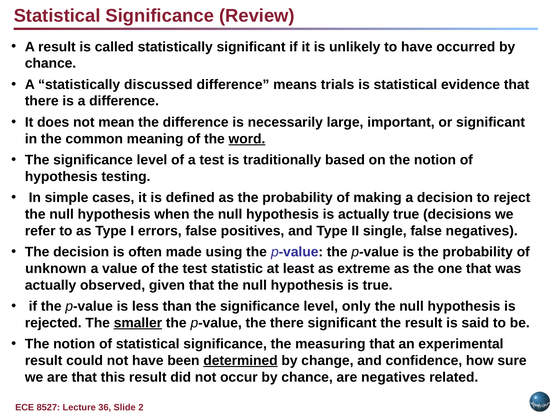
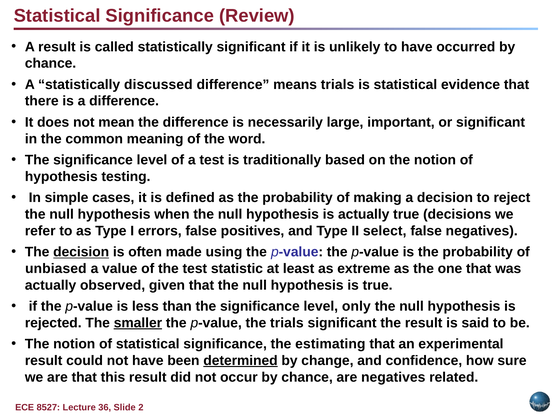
word underline: present -> none (247, 139)
single: single -> select (385, 231)
decision underline: none -> present (81, 252)
unknown: unknown -> unbiased (56, 269)
the there: there -> trials (287, 323)
measuring: measuring -> estimating (330, 344)
